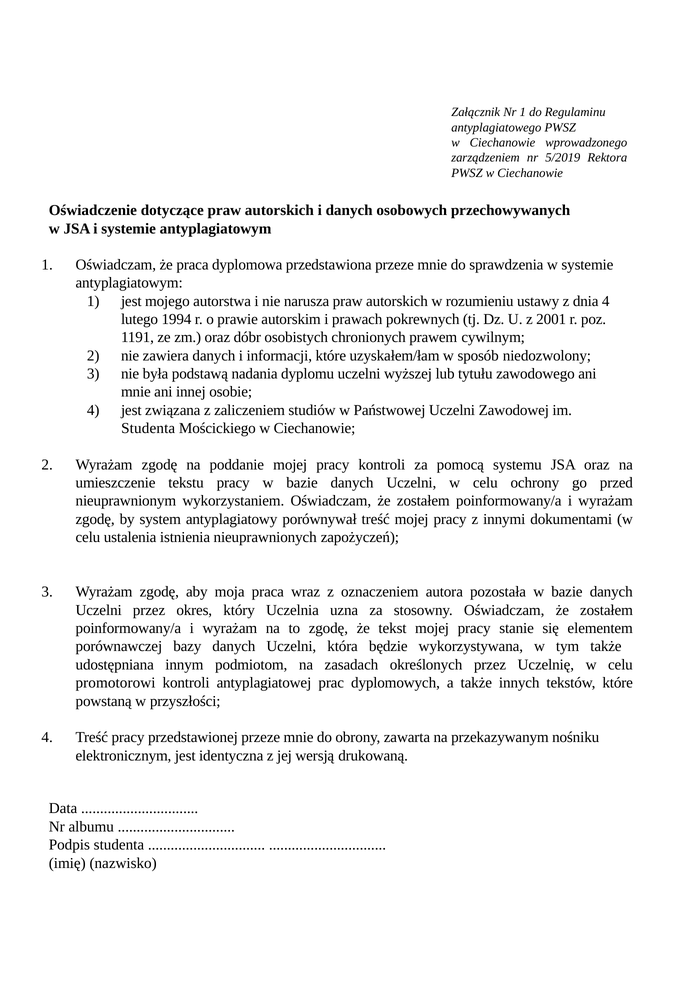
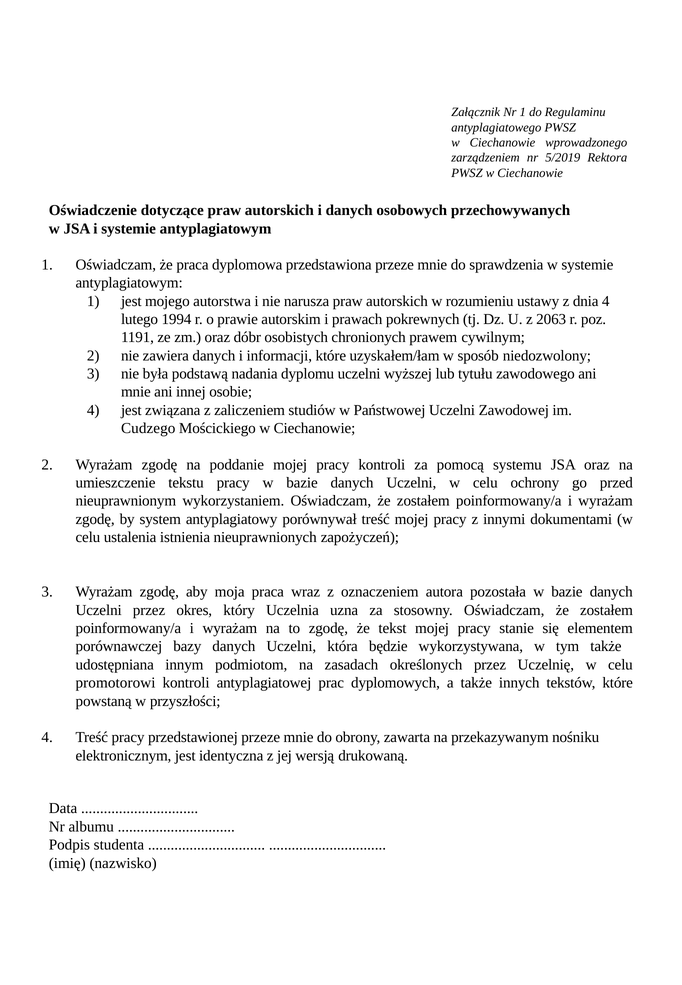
2001: 2001 -> 2063 (551, 319)
Studenta: Studenta -> Cudzego (148, 428)
